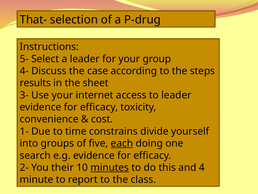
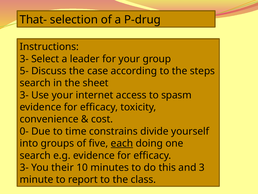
5-: 5- -> 3- (24, 59)
4-: 4- -> 5- (24, 71)
results: results -> search (35, 83)
to leader: leader -> spasm (176, 95)
1-: 1- -> 0- (24, 131)
2-: 2- -> 3- (24, 167)
minutes underline: present -> none (110, 167)
4: 4 -> 3 (202, 167)
